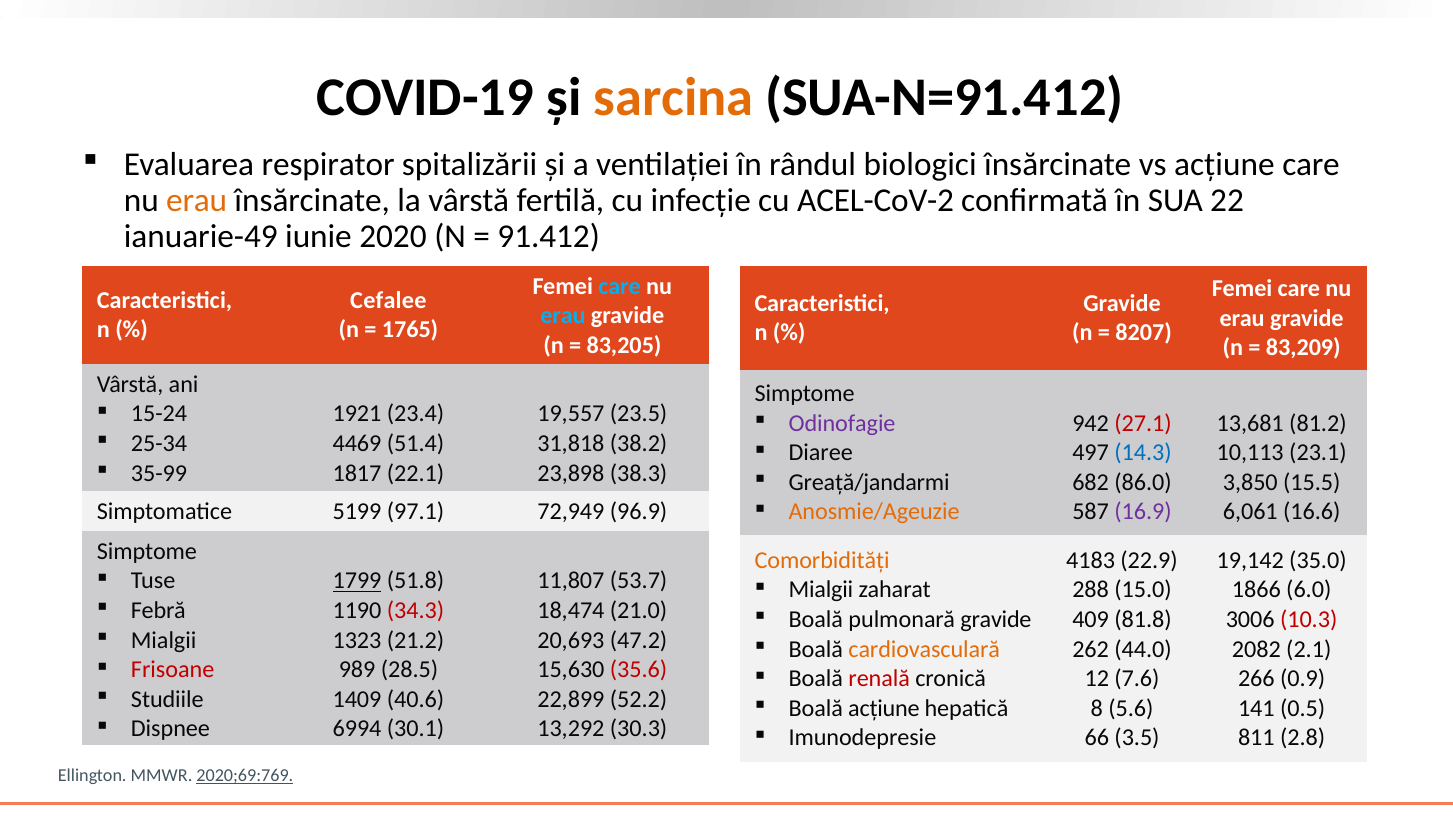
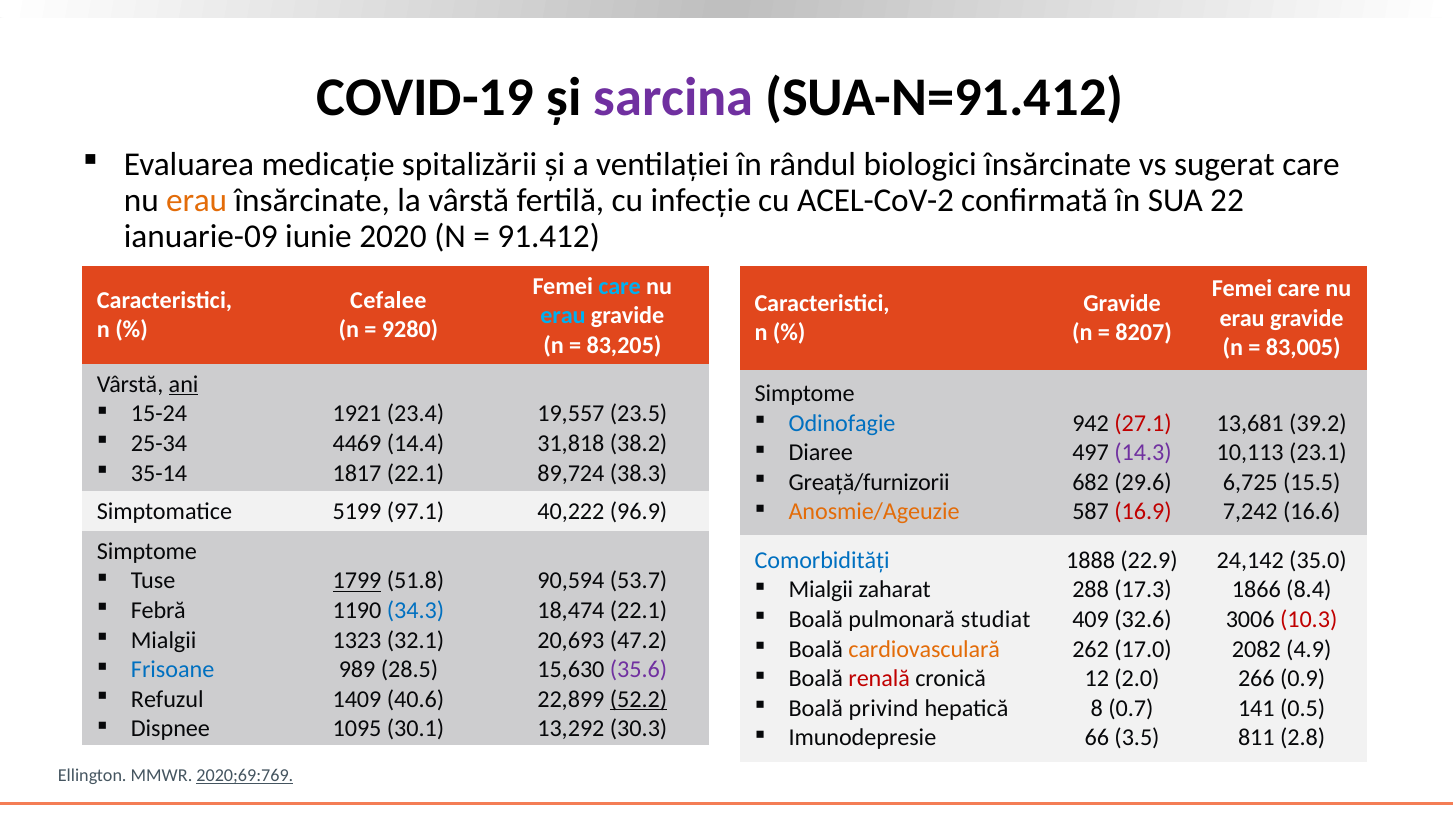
sarcina colour: orange -> purple (673, 98)
respirator: respirator -> medicație (328, 165)
vs acțiune: acțiune -> sugerat (1225, 165)
ianuarie-49: ianuarie-49 -> ianuarie-09 (201, 237)
1765: 1765 -> 9280 (410, 330)
83,209: 83,209 -> 83,005 (1303, 348)
ani underline: none -> present (184, 384)
Odinofagie colour: purple -> blue (842, 423)
81.2: 81.2 -> 39.2 (1318, 423)
51.4: 51.4 -> 14.4 (415, 444)
14.3 colour: blue -> purple (1143, 453)
35-99: 35-99 -> 35-14 (159, 473)
23,898: 23,898 -> 89,724 (571, 473)
Greață/jandarmi: Greață/jandarmi -> Greață/furnizorii (869, 483)
86.0: 86.0 -> 29.6 (1143, 483)
3,850: 3,850 -> 6,725 (1250, 483)
72,949: 72,949 -> 40,222 (571, 512)
16.9 colour: purple -> red (1143, 512)
6,061: 6,061 -> 7,242 (1250, 512)
Comorbidități colour: orange -> blue (822, 561)
4183: 4183 -> 1888 (1091, 561)
19,142: 19,142 -> 24,142 (1250, 561)
11,807: 11,807 -> 90,594 (571, 581)
15.0: 15.0 -> 17.3 (1143, 590)
6.0: 6.0 -> 8.4 (1309, 590)
34.3 colour: red -> blue (415, 611)
18,474 21.0: 21.0 -> 22.1 (639, 611)
pulmonară gravide: gravide -> studiat (996, 620)
81.8: 81.8 -> 32.6 (1143, 620)
21.2: 21.2 -> 32.1 (415, 640)
44.0: 44.0 -> 17.0 (1143, 649)
2.1: 2.1 -> 4.9 (1309, 649)
Frisoane colour: red -> blue (173, 670)
35.6 colour: red -> purple (639, 670)
7.6: 7.6 -> 2.0 (1137, 679)
Studiile: Studiile -> Refuzul (167, 700)
52.2 underline: none -> present (639, 700)
Boală acțiune: acțiune -> privind (884, 709)
5.6: 5.6 -> 0.7 (1131, 709)
6994: 6994 -> 1095 (357, 729)
